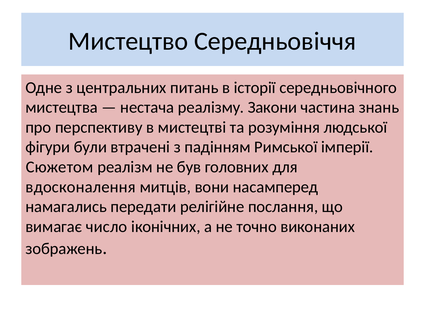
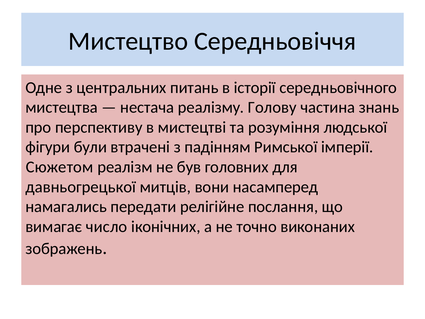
Закони: Закони -> Голову (272, 107)
вдосконалення: вдосконалення -> давньогрецької (81, 187)
